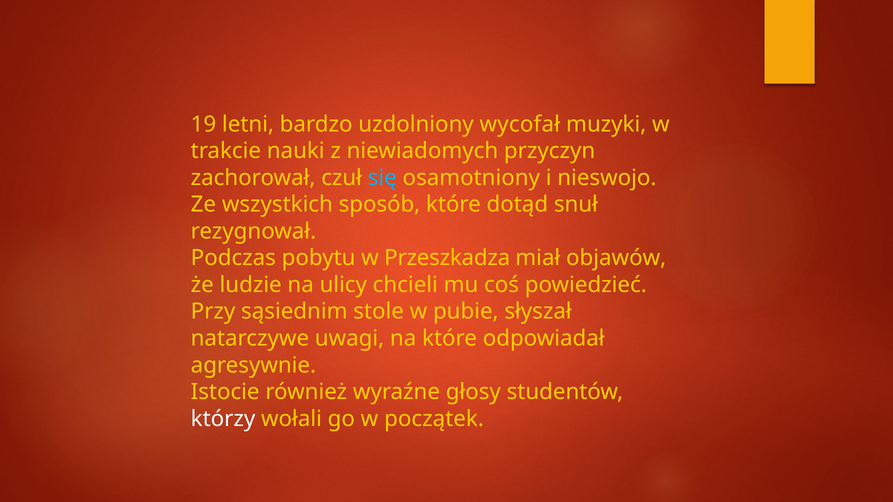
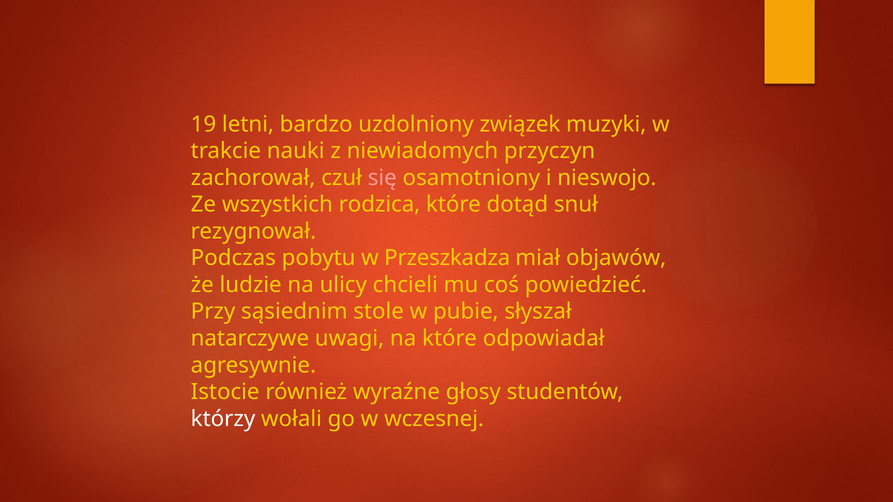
wycofał: wycofał -> związek (520, 124)
się colour: light blue -> pink (382, 178)
sposób: sposób -> rodzica (379, 205)
początek: początek -> wczesnej (434, 419)
